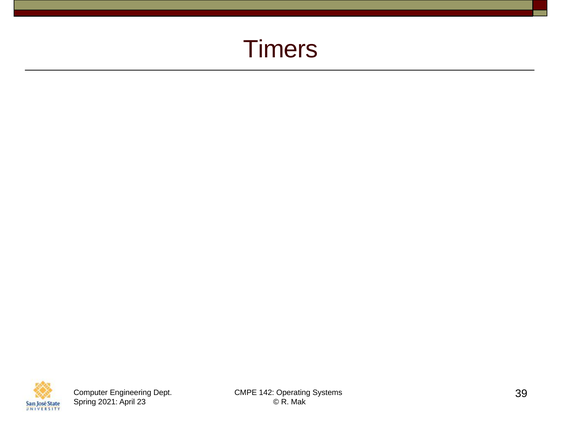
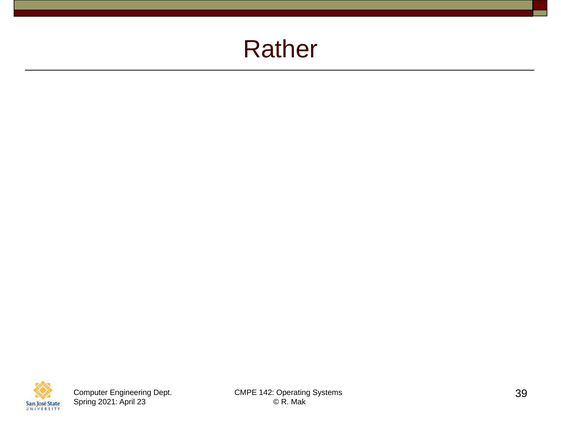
Timers: Timers -> Rather (280, 49)
